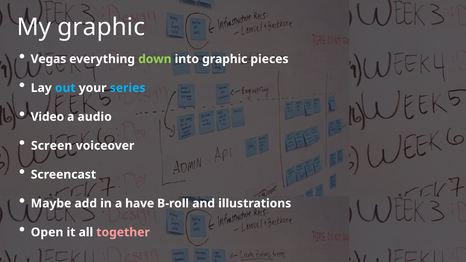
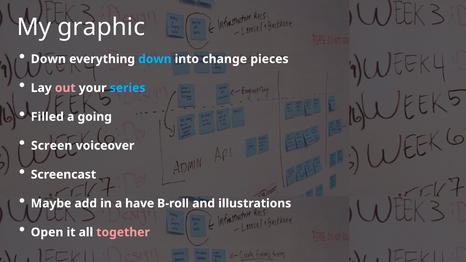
Vegas: Vegas -> Down (48, 59)
down colour: light green -> light blue (155, 59)
into graphic: graphic -> change (225, 59)
out colour: light blue -> pink (65, 88)
Video: Video -> Filled (47, 117)
audio: audio -> going (95, 117)
